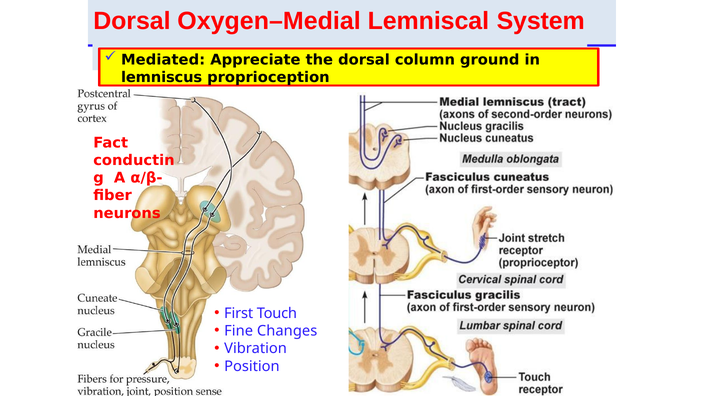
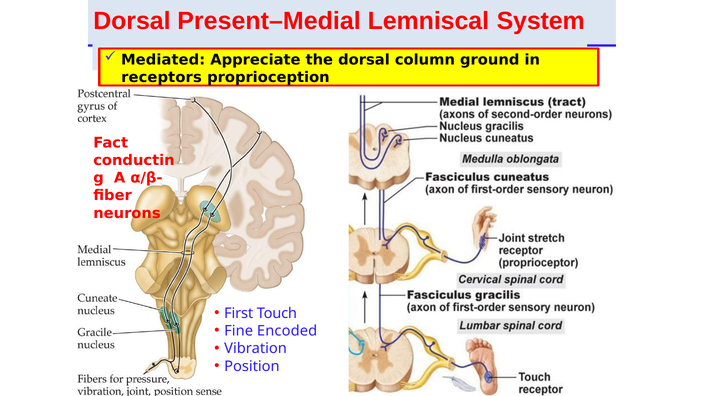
Oxygen–Medial: Oxygen–Medial -> Present–Medial (269, 21)
lemniscus: lemniscus -> receptors (161, 78)
Changes: Changes -> Encoded (287, 331)
